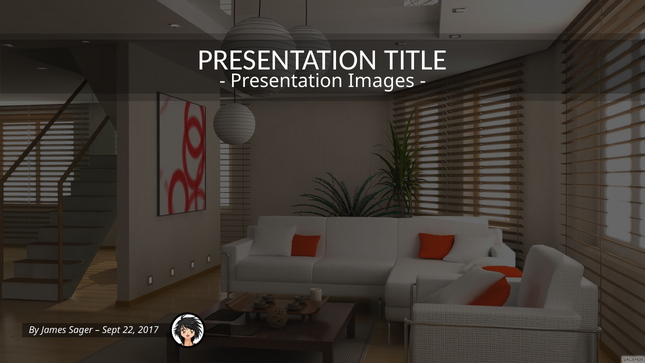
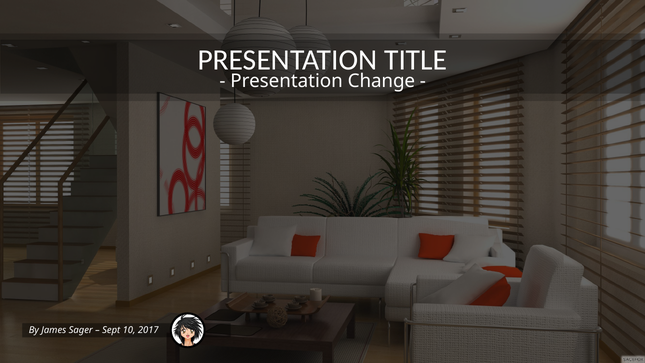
Images: Images -> Change (381, 81)
22: 22 -> 10 (129, 330)
